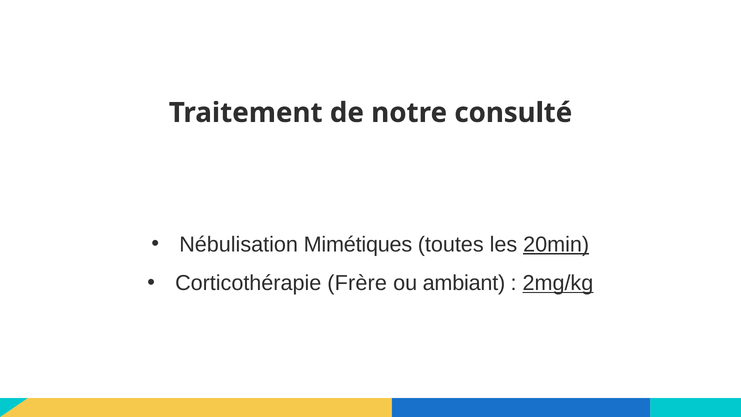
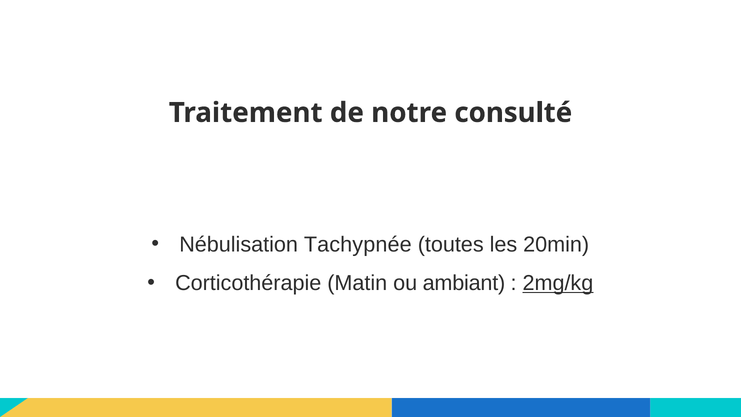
Mimétiques: Mimétiques -> Tachypnée (358, 244)
20min underline: present -> none (556, 244)
Frère: Frère -> Matin (357, 283)
